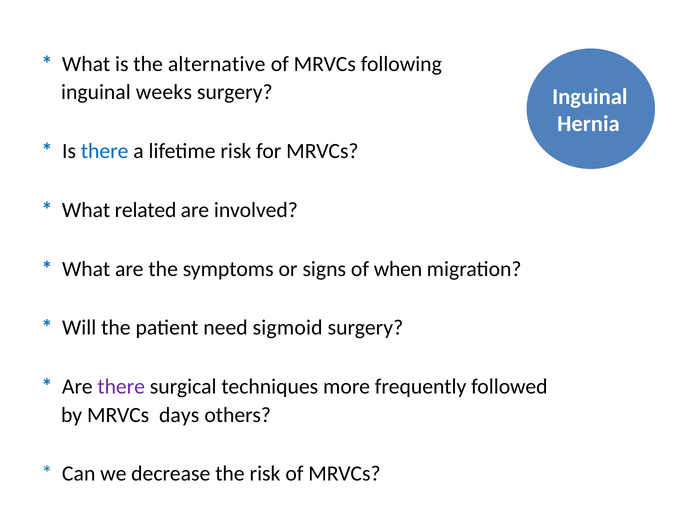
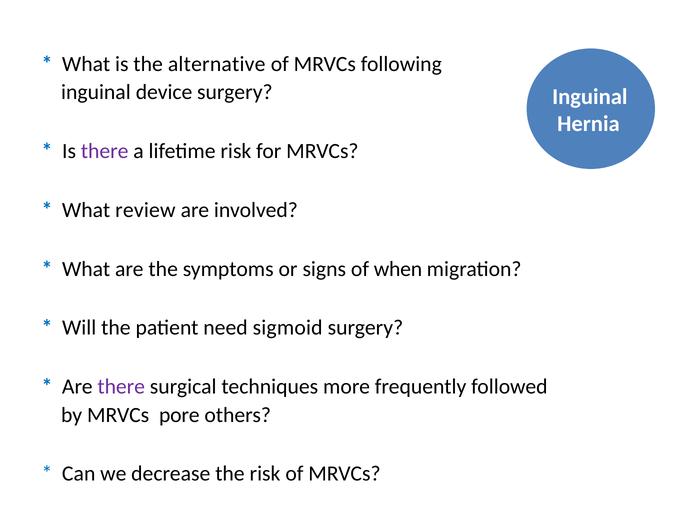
weeks: weeks -> device (164, 92)
there colour: blue -> purple (105, 151)
related: related -> review (145, 210)
days: days -> pore (179, 415)
